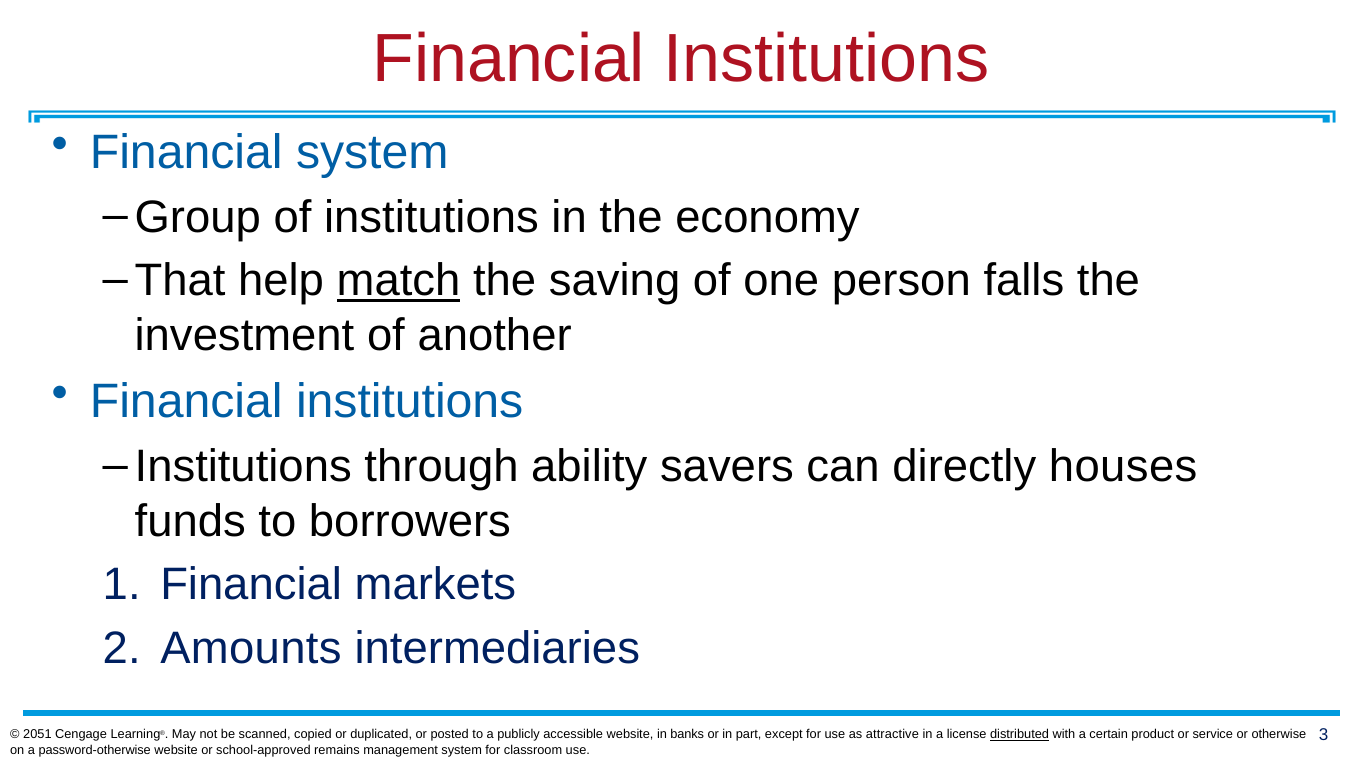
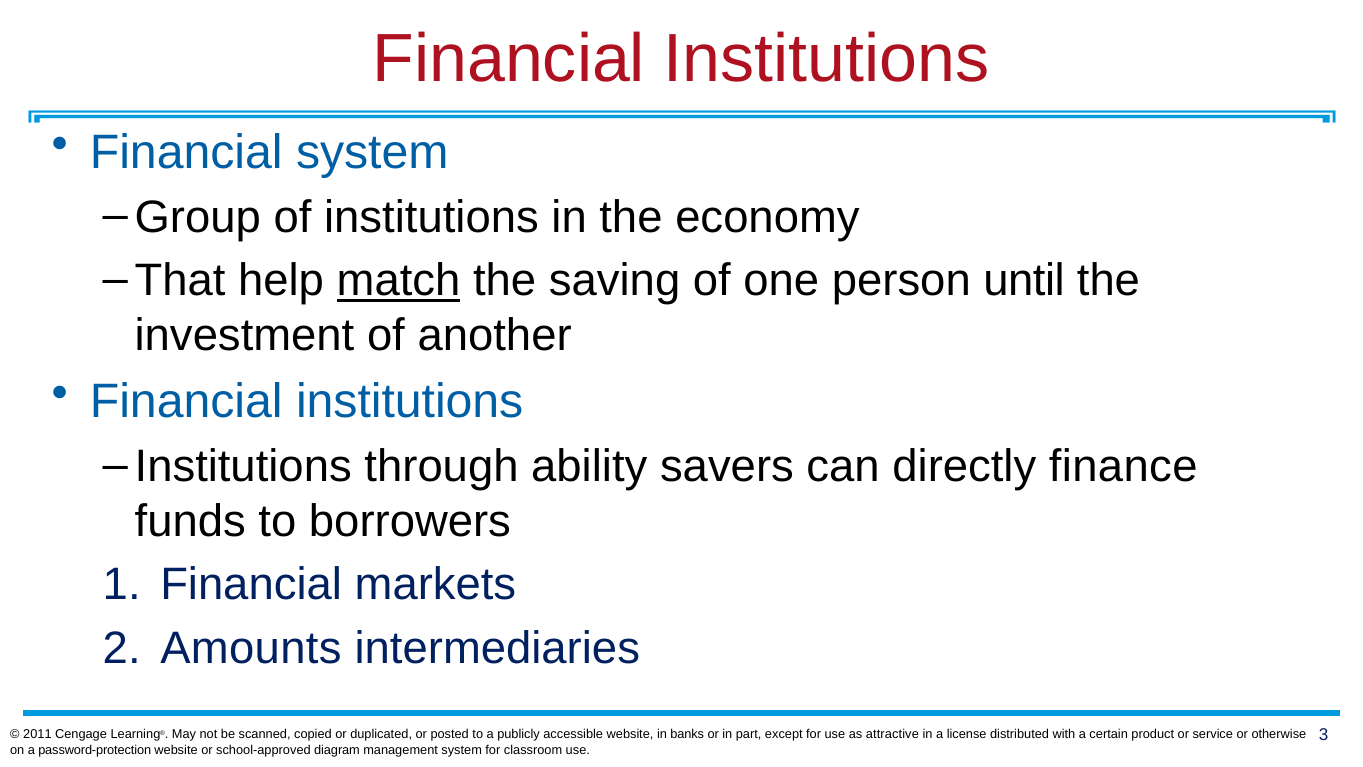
falls: falls -> until (1024, 281)
houses: houses -> finance (1123, 467)
2051: 2051 -> 2011 (37, 734)
distributed underline: present -> none (1020, 734)
password-otherwise: password-otherwise -> password-protection (95, 750)
remains: remains -> diagram (337, 750)
